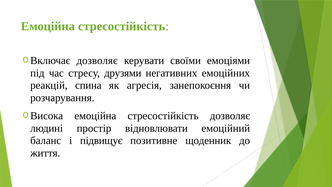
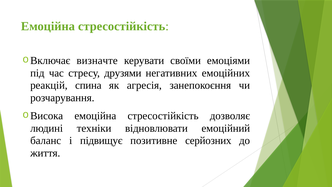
дозволяє: дозволяє -> визначте (97, 61)
простір: простір -> техніки (94, 128)
щоденник: щоденник -> серйозних (208, 140)
